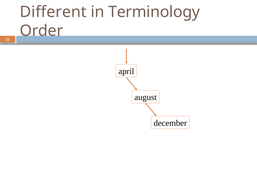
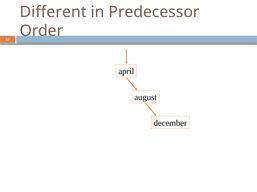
Terminology: Terminology -> Predecessor (154, 12)
